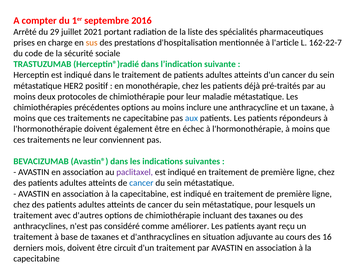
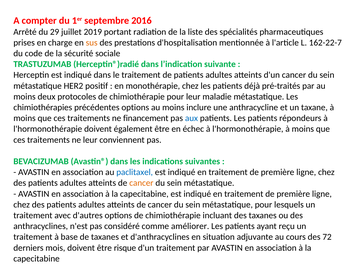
2021: 2021 -> 2019 (93, 32)
ne capecitabine: capecitabine -> financement (146, 118)
paclitaxel colour: purple -> blue (135, 172)
cancer colour: blue -> orange (141, 183)
16: 16 -> 72 (327, 237)
circuit: circuit -> risque (125, 248)
